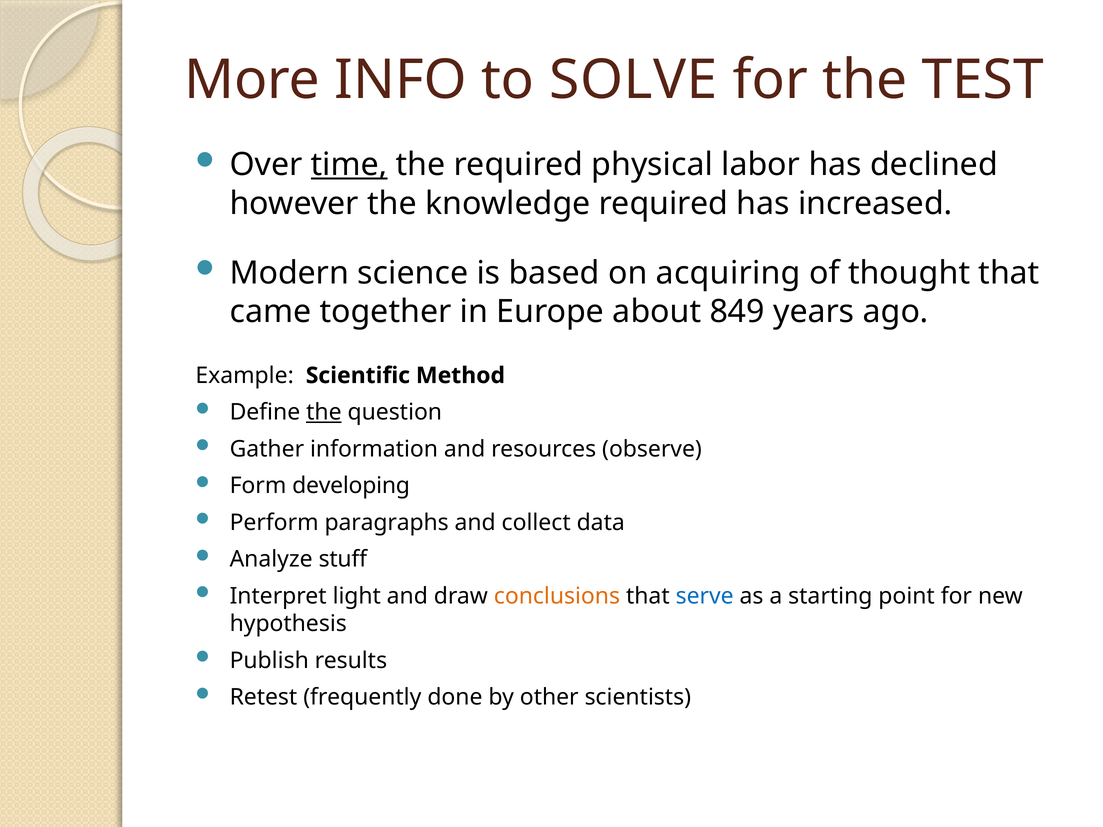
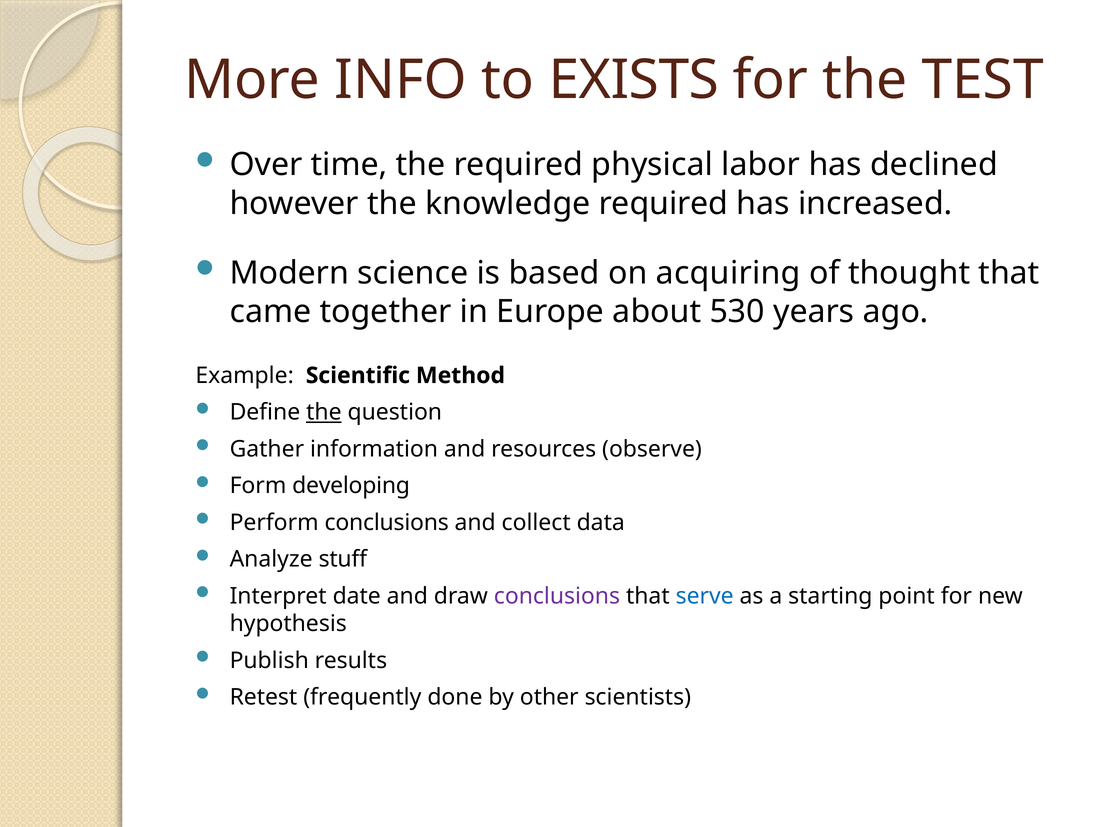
SOLVE: SOLVE -> EXISTS (634, 80)
time underline: present -> none (349, 165)
849: 849 -> 530 (737, 312)
Perform paragraphs: paragraphs -> conclusions (387, 523)
light: light -> date (357, 596)
conclusions colour: orange -> purple (557, 596)
